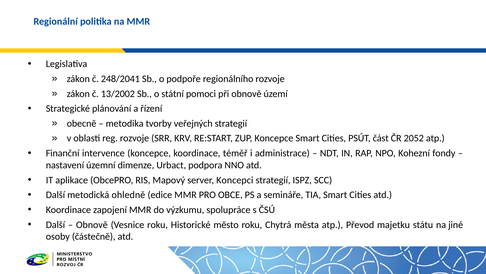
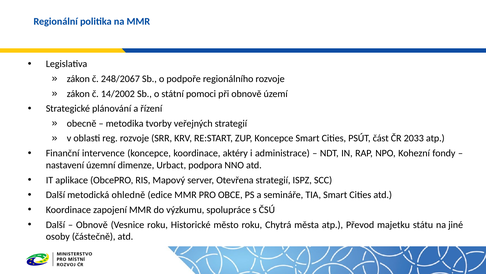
248/2041: 248/2041 -> 248/2067 (120, 79)
13/2002: 13/2002 -> 14/2002 (118, 94)
2052: 2052 -> 2033 (414, 138)
téměř: téměř -> aktéry (235, 153)
Koncepci: Koncepci -> Otevřena (235, 180)
